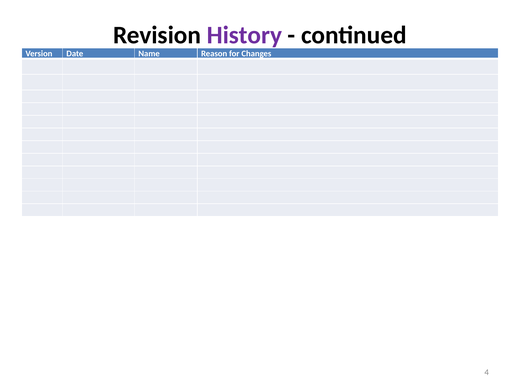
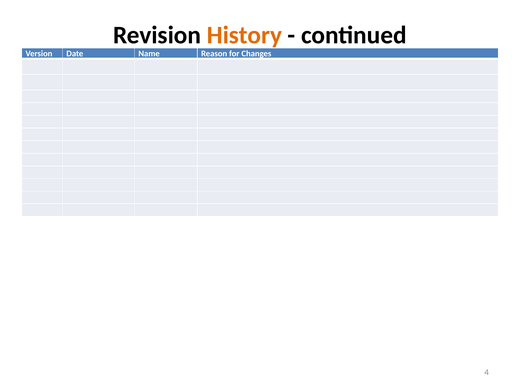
History colour: purple -> orange (244, 35)
